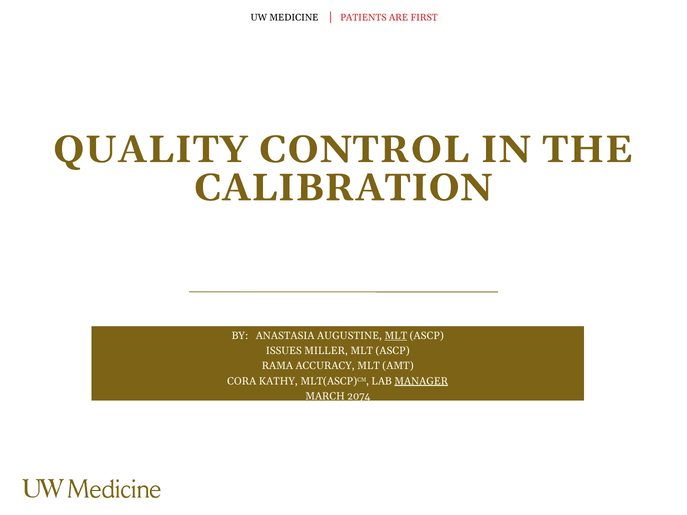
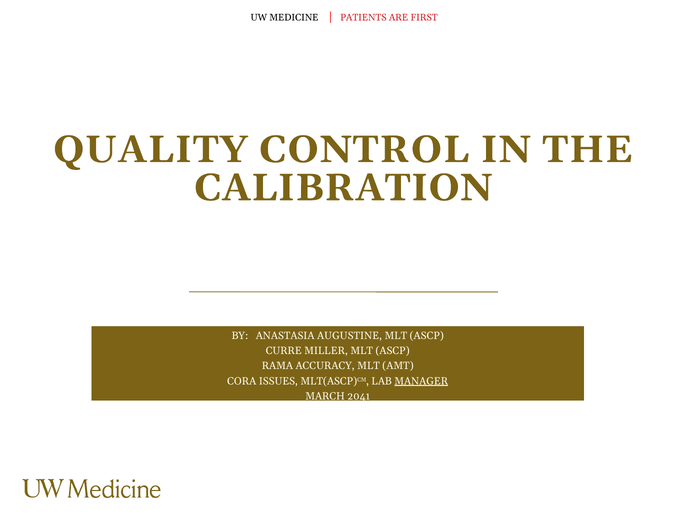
MLT underline: present -> none (396, 336)
ISSUES: ISSUES -> CURRE (284, 351)
KATHY: KATHY -> ISSUES (278, 381)
2074: 2074 -> 2041 (359, 396)
